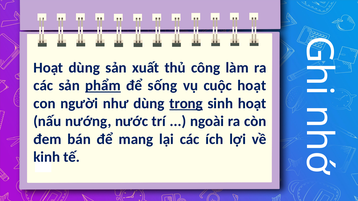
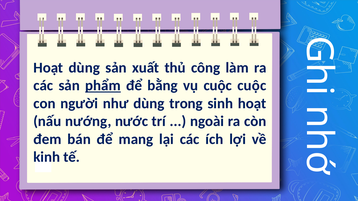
sống: sống -> bằng (163, 86)
cuộc hoạt: hoạt -> cuộc (252, 86)
trong underline: present -> none (186, 104)
